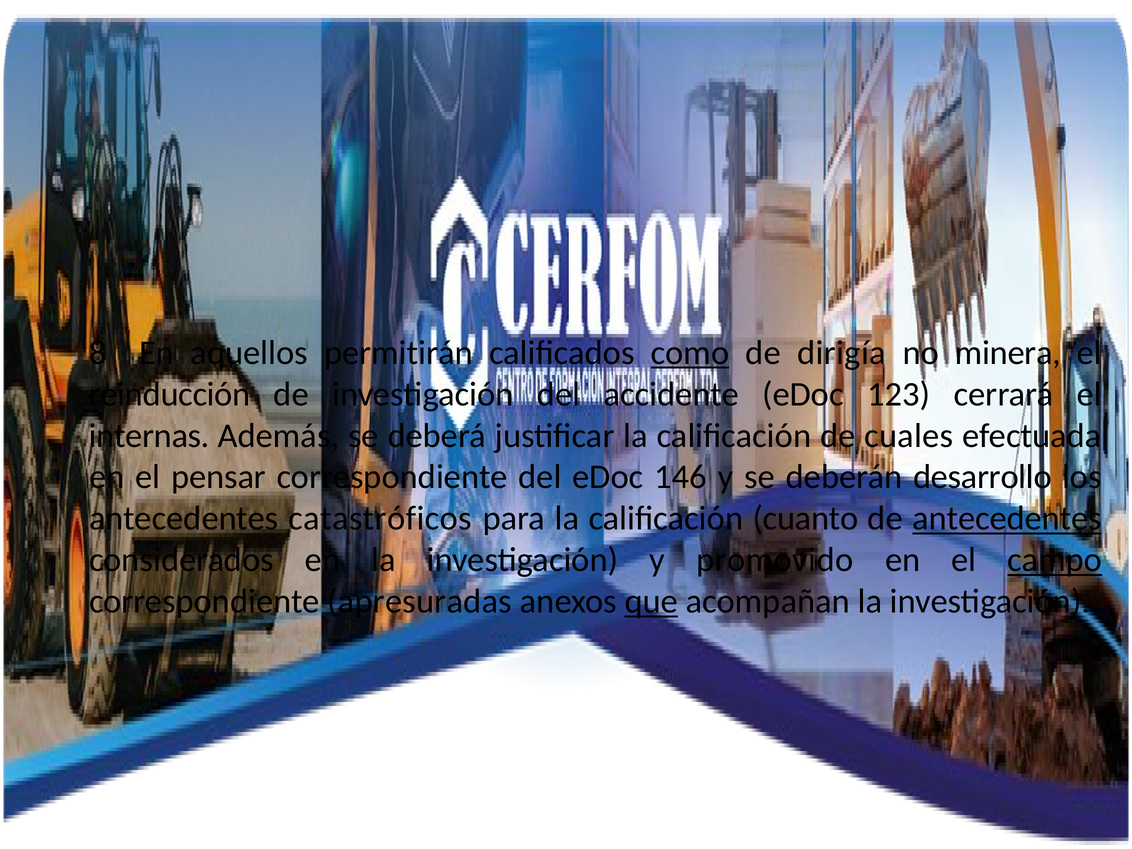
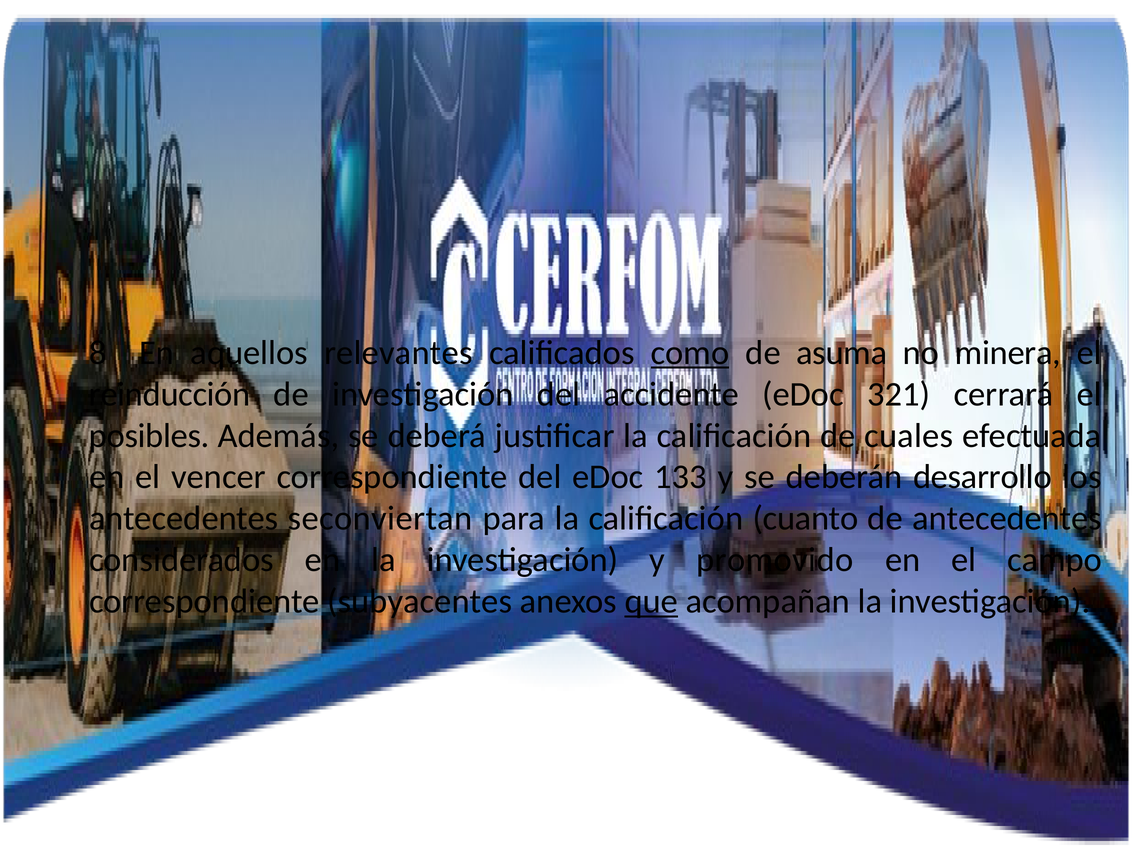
permitirán: permitirán -> relevantes (398, 353)
dirigía: dirigía -> asuma (842, 353)
123: 123 -> 321 (899, 394)
internas: internas -> posibles (149, 436)
pensar: pensar -> vencer (218, 477)
146: 146 -> 133 (681, 477)
catastróficos: catastróficos -> seconviertan (380, 519)
antecedentes underline: present -> none (1007, 519)
campo underline: present -> none (1055, 560)
apresuradas: apresuradas -> subyacentes (420, 602)
